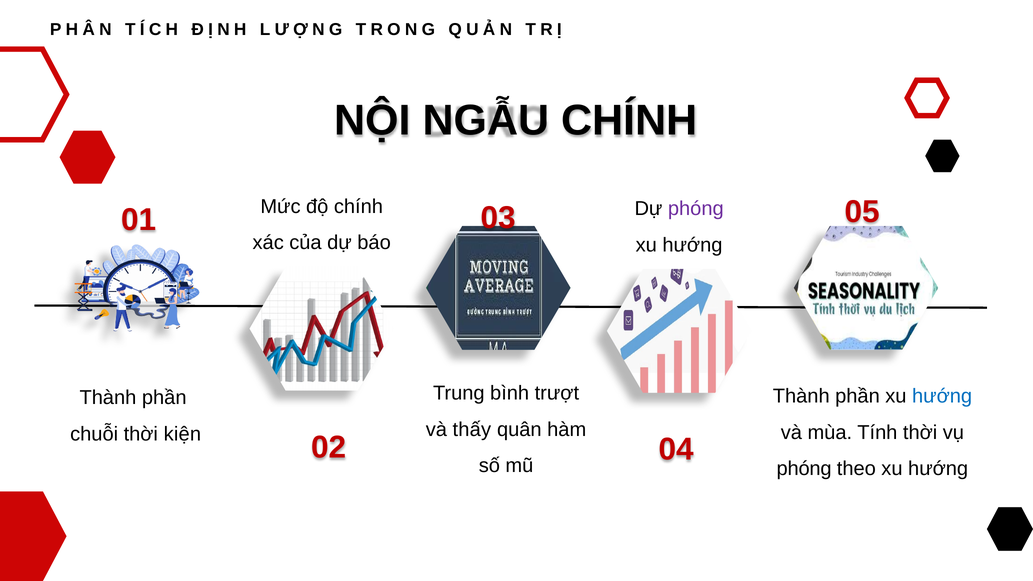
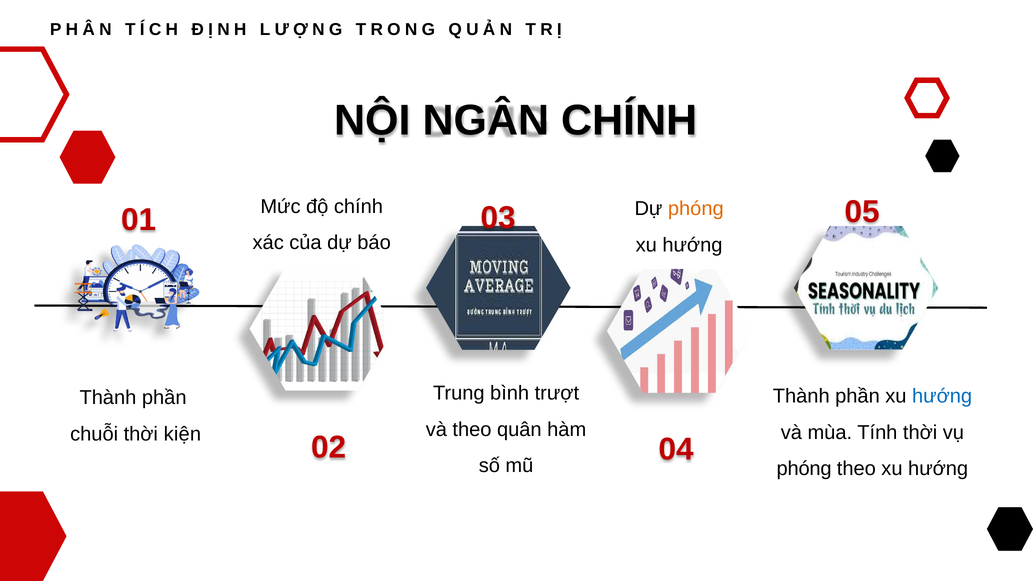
NGẪU: NGẪU -> NGÂN (486, 121)
phóng colour: purple -> orange (696, 209)
và thấy: thấy -> theo (472, 429)
